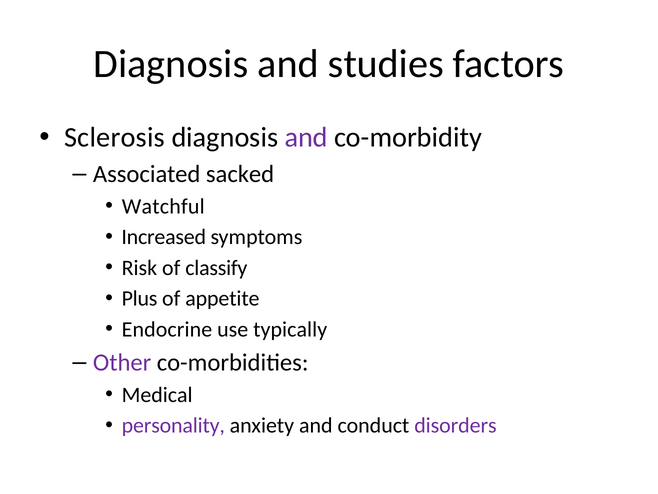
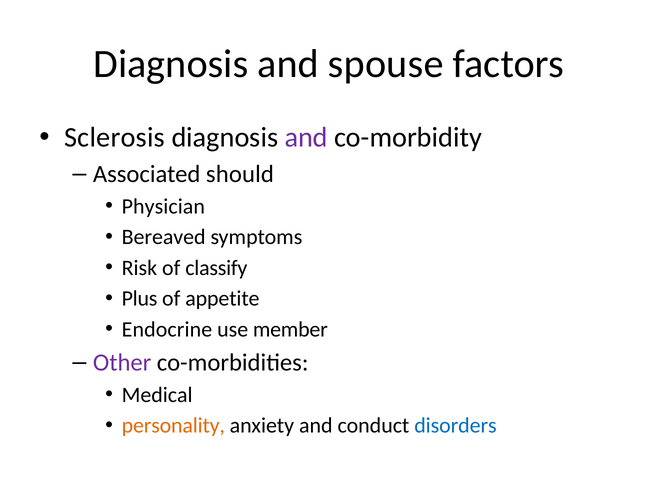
studies: studies -> spouse (386, 64)
sacked: sacked -> should (240, 174)
Watchful: Watchful -> Physician (163, 206)
Increased: Increased -> Bereaved (164, 237)
typically: typically -> member (290, 329)
personality colour: purple -> orange (173, 425)
disorders colour: purple -> blue (455, 425)
